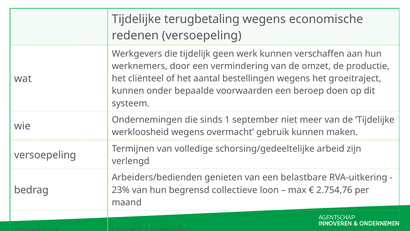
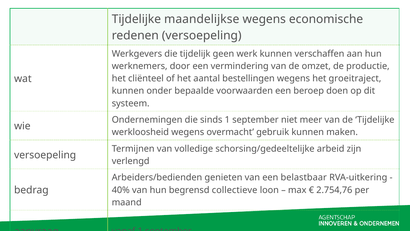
terugbetaling: terugbetaling -> maandelijkse (202, 19)
belastbare: belastbare -> belastbaar (304, 177)
23%: 23% -> 40% (121, 190)
